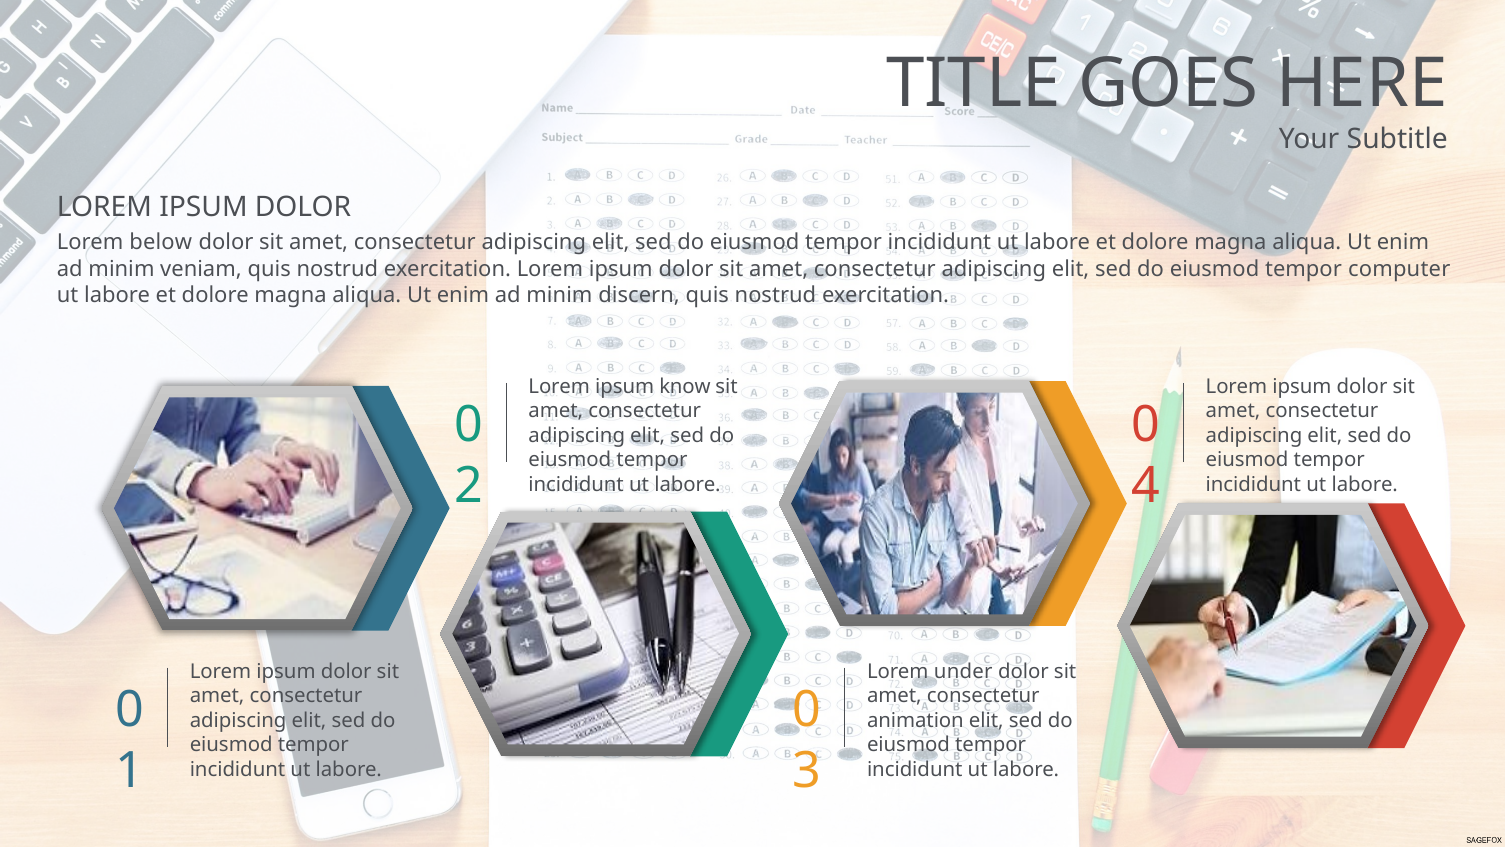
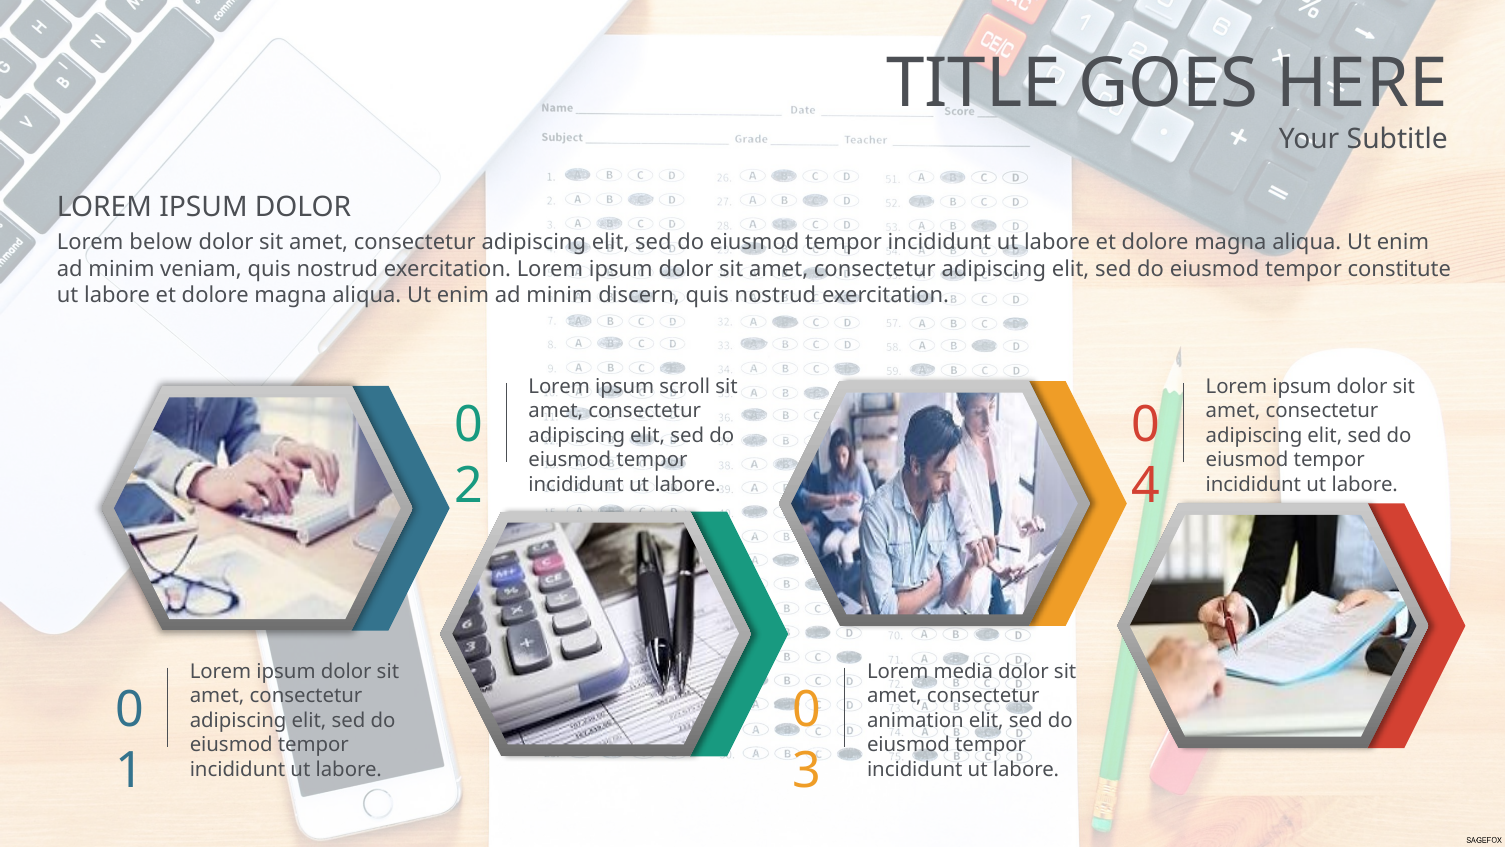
computer: computer -> constitute (1399, 269)
know: know -> scroll (685, 386)
under: under -> media (963, 671)
